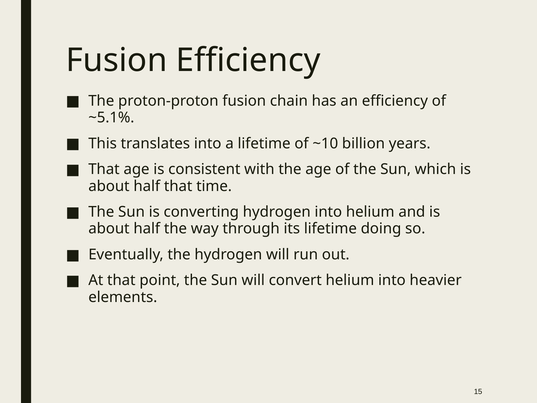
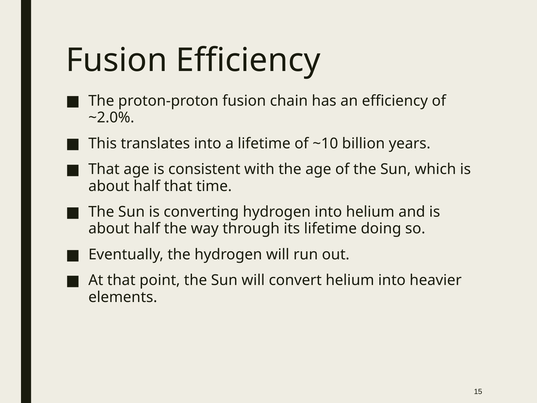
~5.1%: ~5.1% -> ~2.0% (111, 118)
